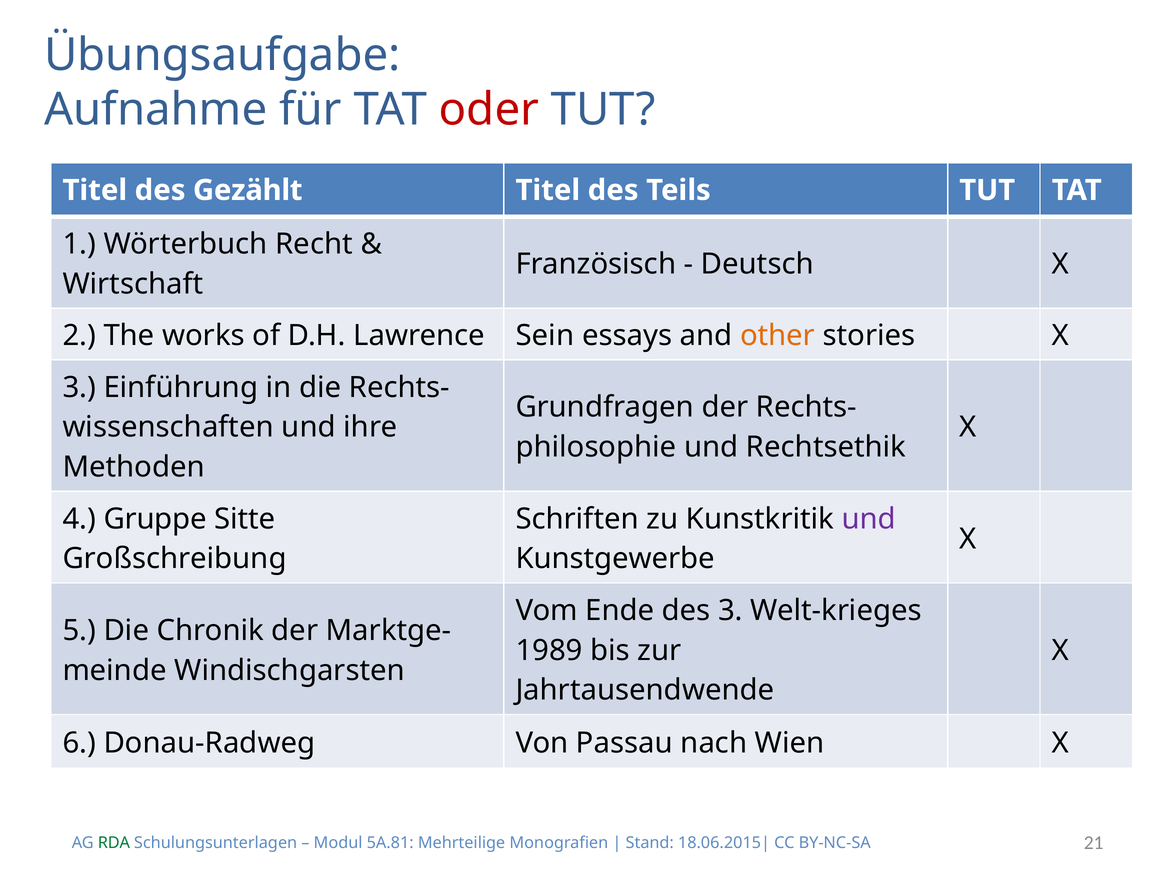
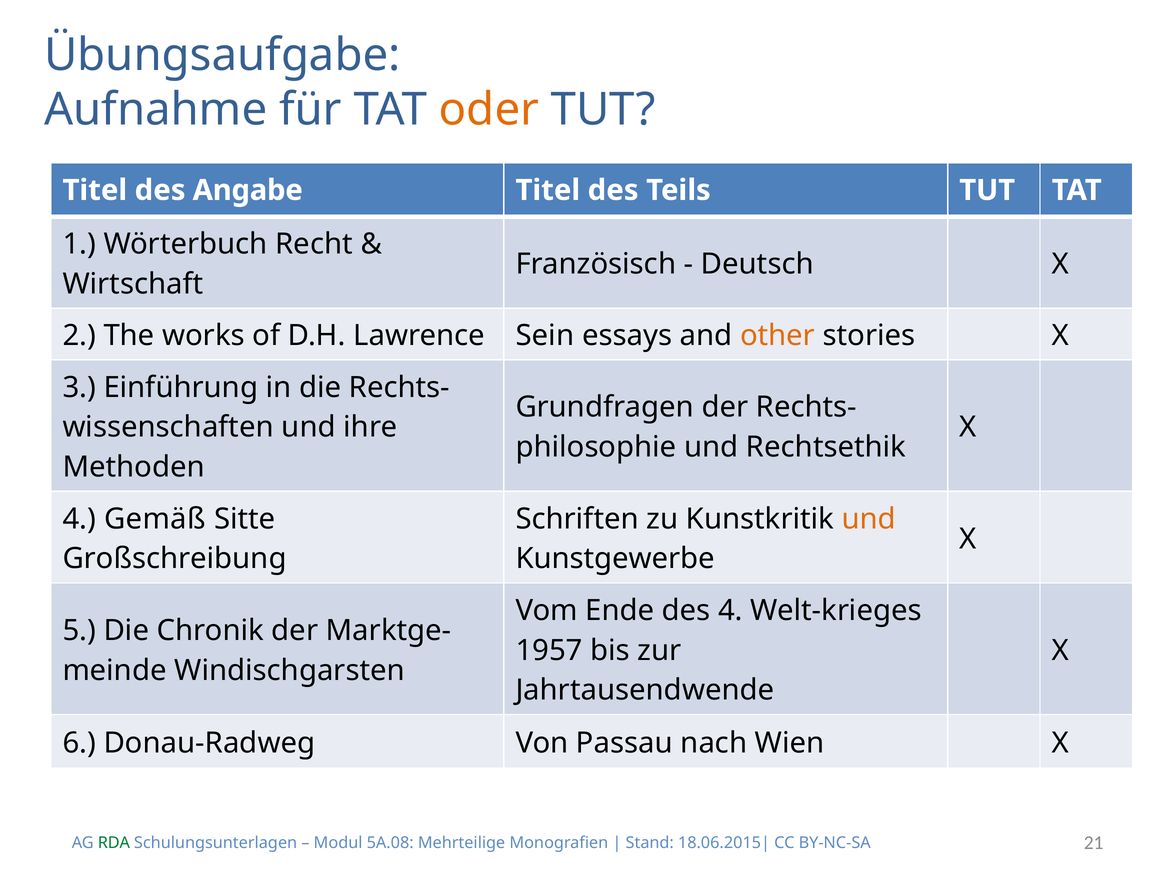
oder colour: red -> orange (489, 110)
Gezählt: Gezählt -> Angabe (248, 190)
Gruppe: Gruppe -> Gemäß (155, 519)
und colour: purple -> orange (869, 519)
des 3: 3 -> 4 (730, 611)
1989: 1989 -> 1957 (549, 651)
5A.81: 5A.81 -> 5A.08 (390, 843)
